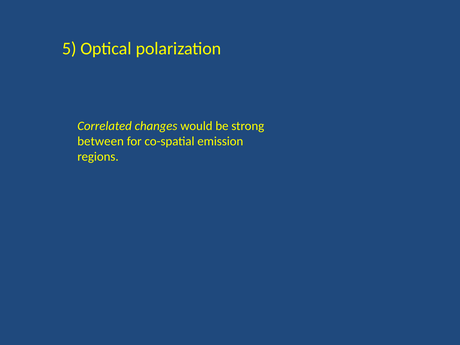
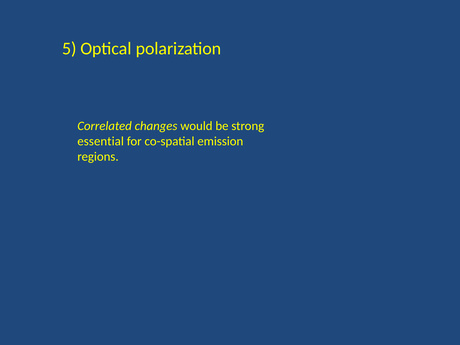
between: between -> essential (101, 141)
